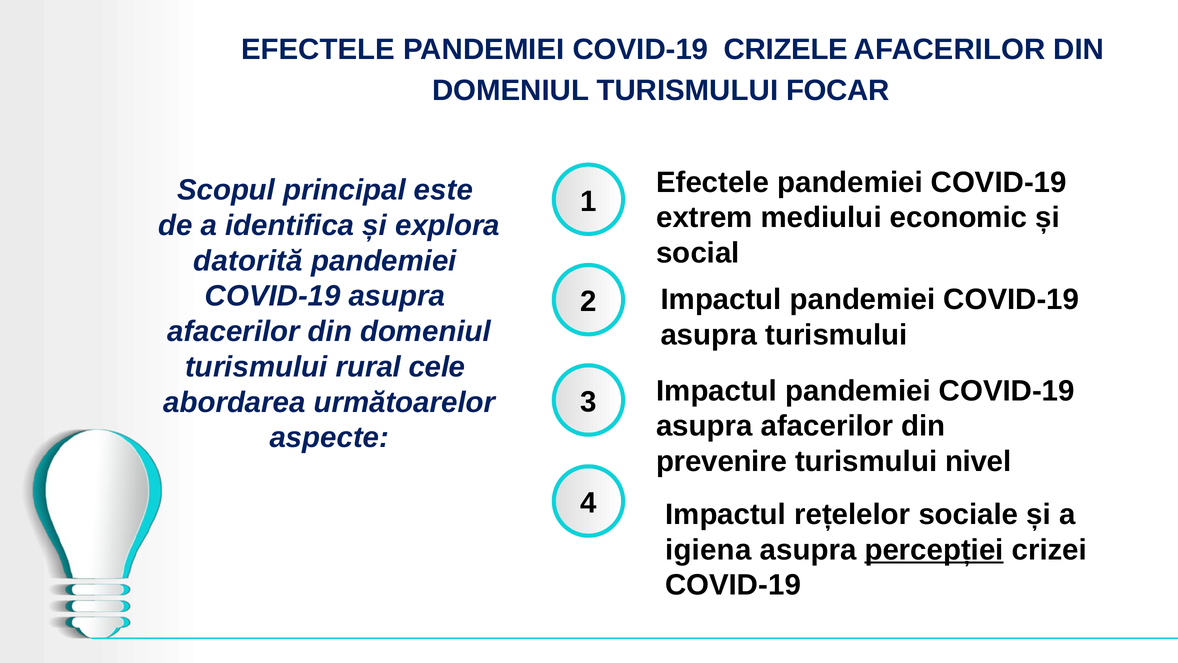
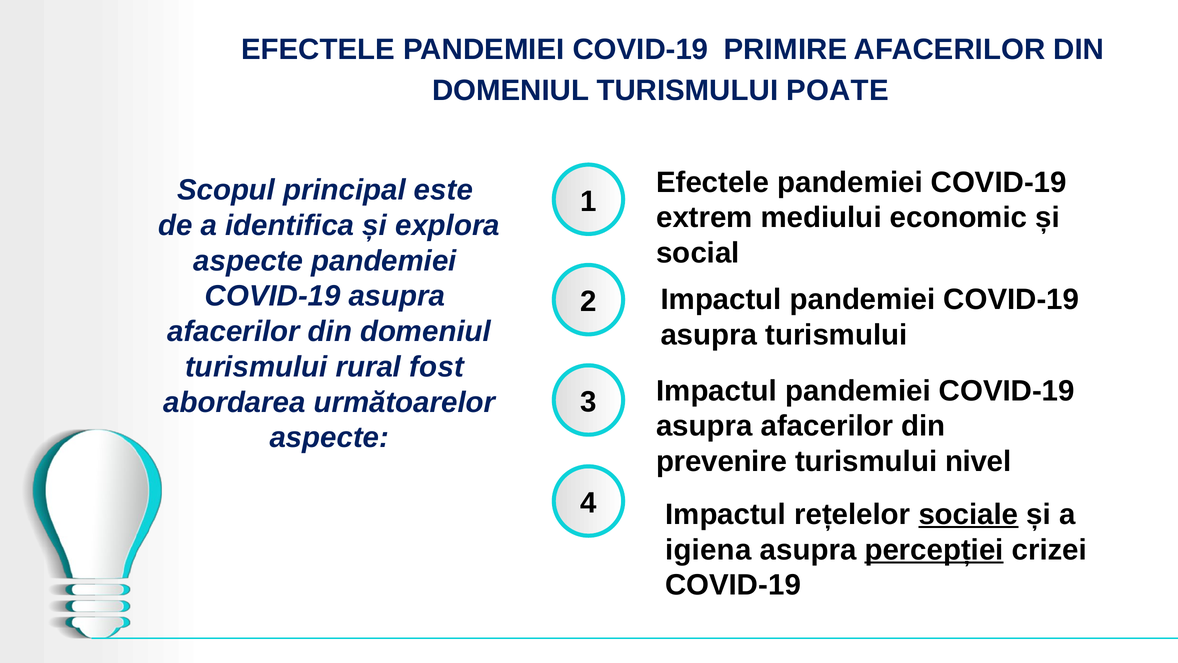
CRIZELE: CRIZELE -> PRIMIRE (786, 49)
FOCAR: FOCAR -> POATE (838, 91)
datorită: datorită -> aspecte (248, 261)
cele: cele -> fost (437, 367)
sociale underline: none -> present (968, 514)
